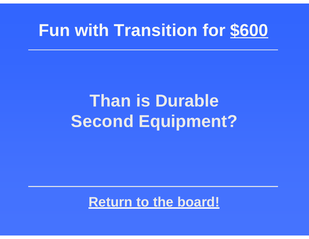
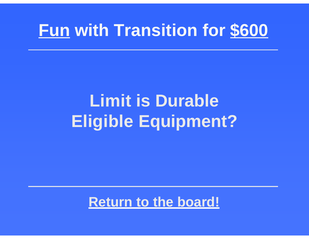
Fun underline: none -> present (54, 30)
Than: Than -> Limit (110, 101)
Second: Second -> Eligible (102, 121)
